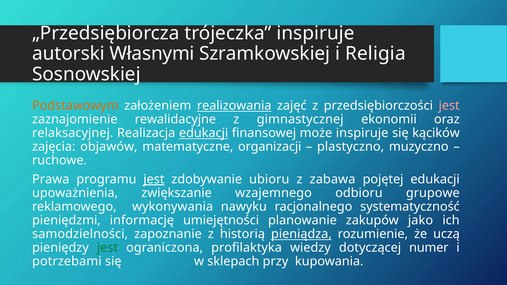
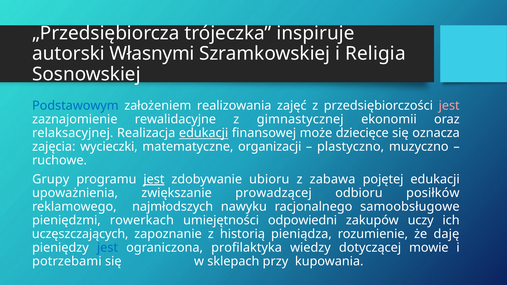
Podstawowym colour: orange -> blue (75, 106)
realizowania underline: present -> none (234, 106)
może inspiruje: inspiruje -> dziecięce (362, 133)
kącików: kącików -> oznacza (436, 133)
objawów: objawów -> wycieczki (109, 147)
Prawa: Prawa -> Grupy (51, 180)
wzajemnego: wzajemnego -> prowadzącej (273, 193)
grupowe: grupowe -> posiłków (433, 193)
wykonywania: wykonywania -> najmłodszych (173, 207)
systematyczność: systematyczność -> samoobsługowe (410, 207)
informację: informację -> rowerkach (142, 221)
planowanie: planowanie -> odpowiedni (303, 221)
jako: jako -> uczy (421, 221)
samodzielności: samodzielności -> uczęszczających (80, 234)
pieniądza underline: present -> none (301, 234)
uczą: uczą -> daję (446, 234)
jest colour: green -> blue (107, 248)
numer: numer -> mowie (429, 248)
